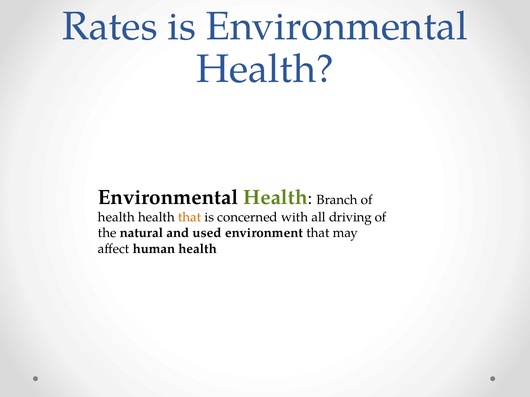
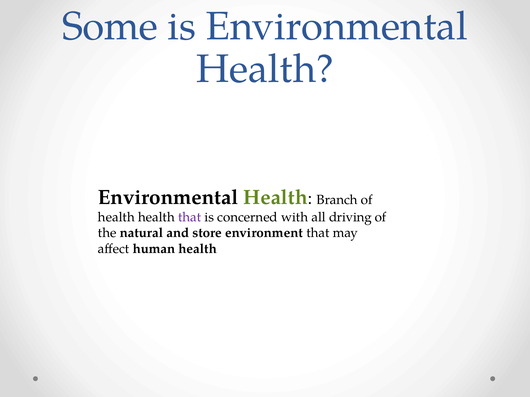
Rates: Rates -> Some (110, 26)
that colour: orange -> purple (190, 217)
used: used -> store (207, 233)
